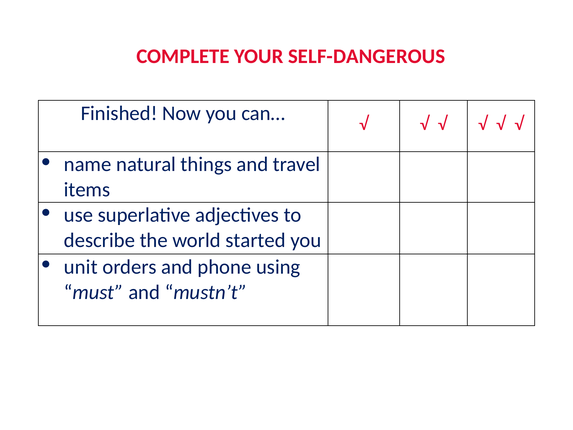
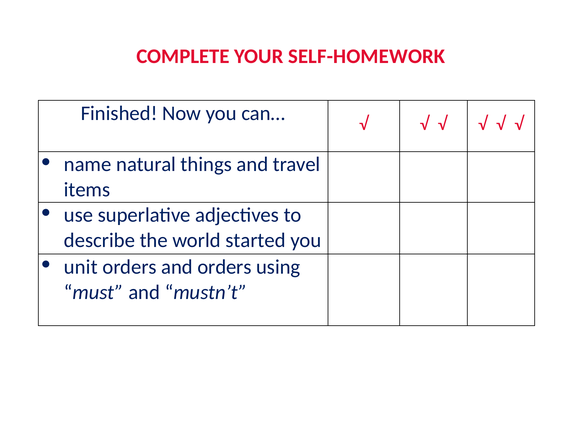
SELF-DANGEROUS: SELF-DANGEROUS -> SELF-HOMEWORK (367, 56)
and phone: phone -> orders (224, 267)
